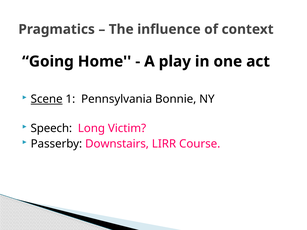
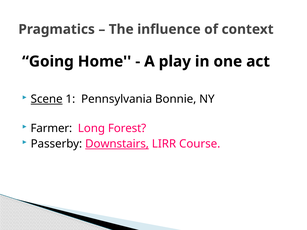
Speech: Speech -> Farmer (51, 129)
Victim: Victim -> Forest (127, 129)
Downstairs underline: none -> present (117, 144)
